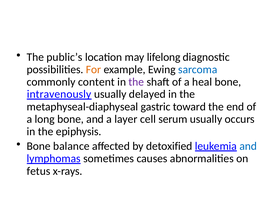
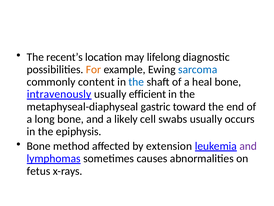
public’s: public’s -> recent’s (65, 57)
the colour: purple -> blue (136, 82)
delayed: delayed -> efficient (147, 94)
layer: layer -> likely (126, 119)
serum: serum -> swabs (173, 119)
balance: balance -> method (71, 146)
detoxified: detoxified -> extension (169, 146)
and colour: blue -> purple (248, 146)
